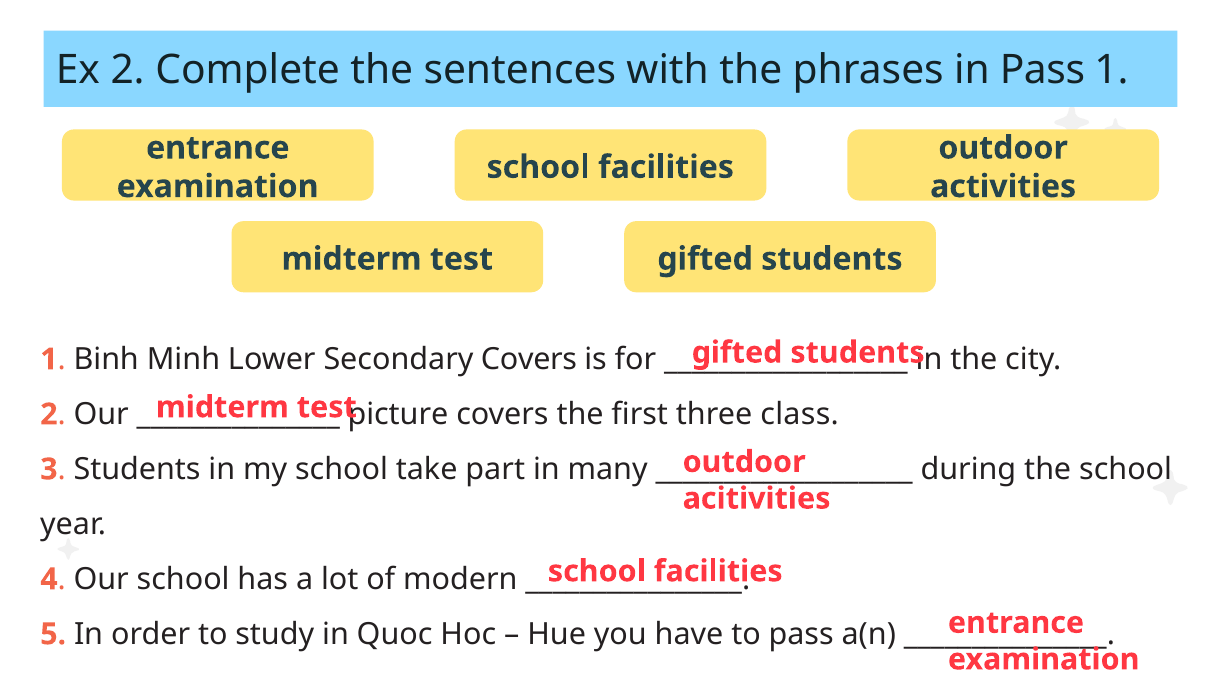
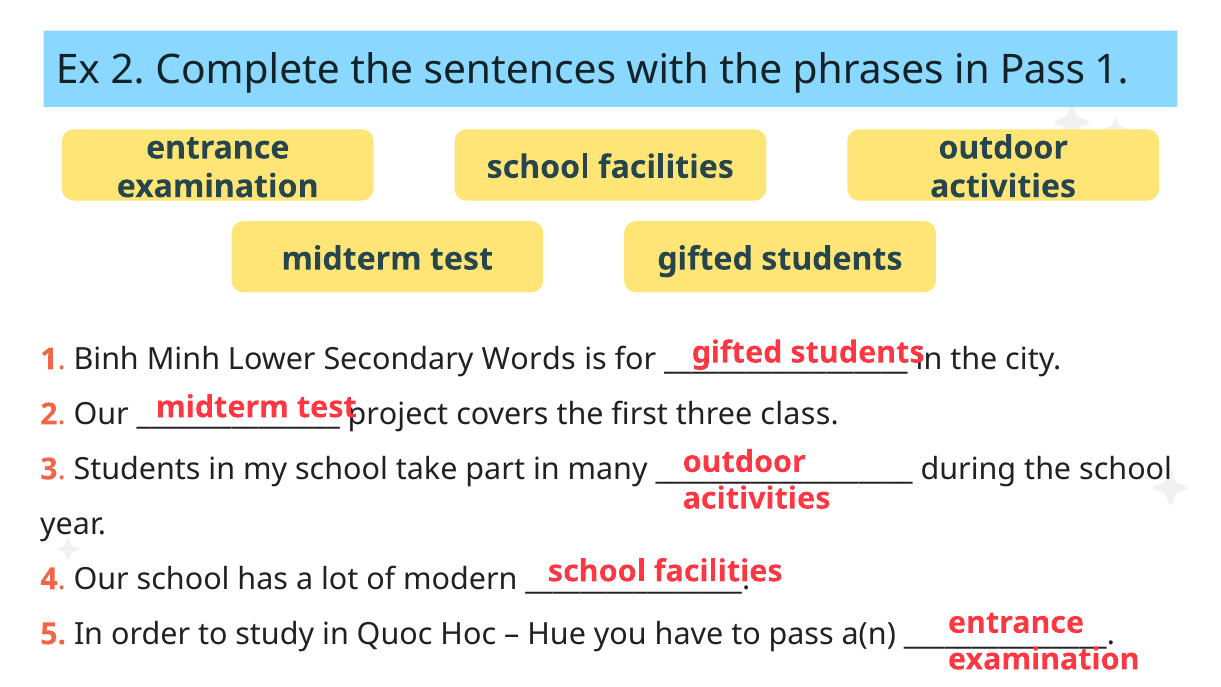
Secondary Covers: Covers -> Words (529, 359)
picture: picture -> project (398, 414)
